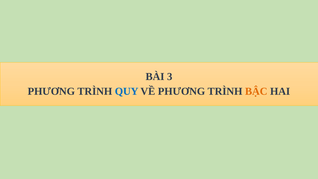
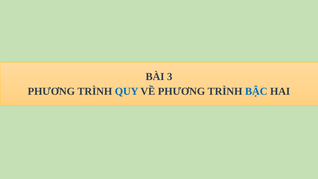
BẬC colour: orange -> blue (256, 91)
